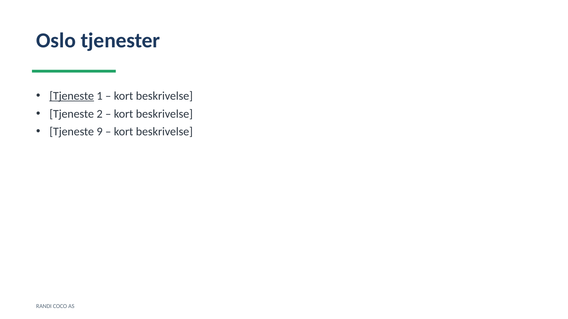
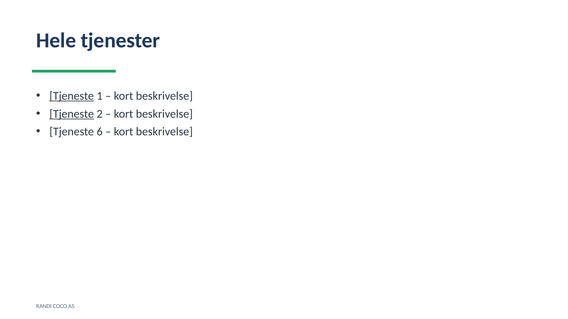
Oslo: Oslo -> Hele (56, 41)
Tjeneste underline: none -> present (72, 114)
9: 9 -> 6 (100, 132)
